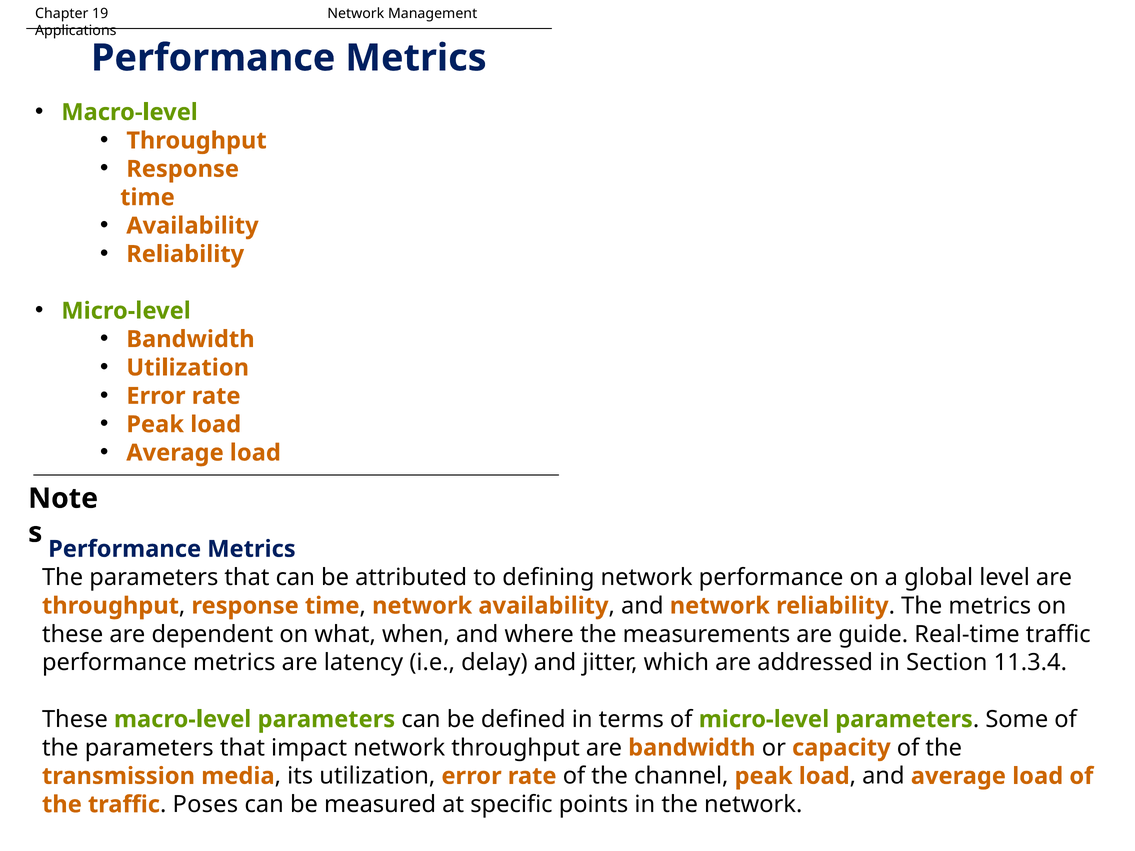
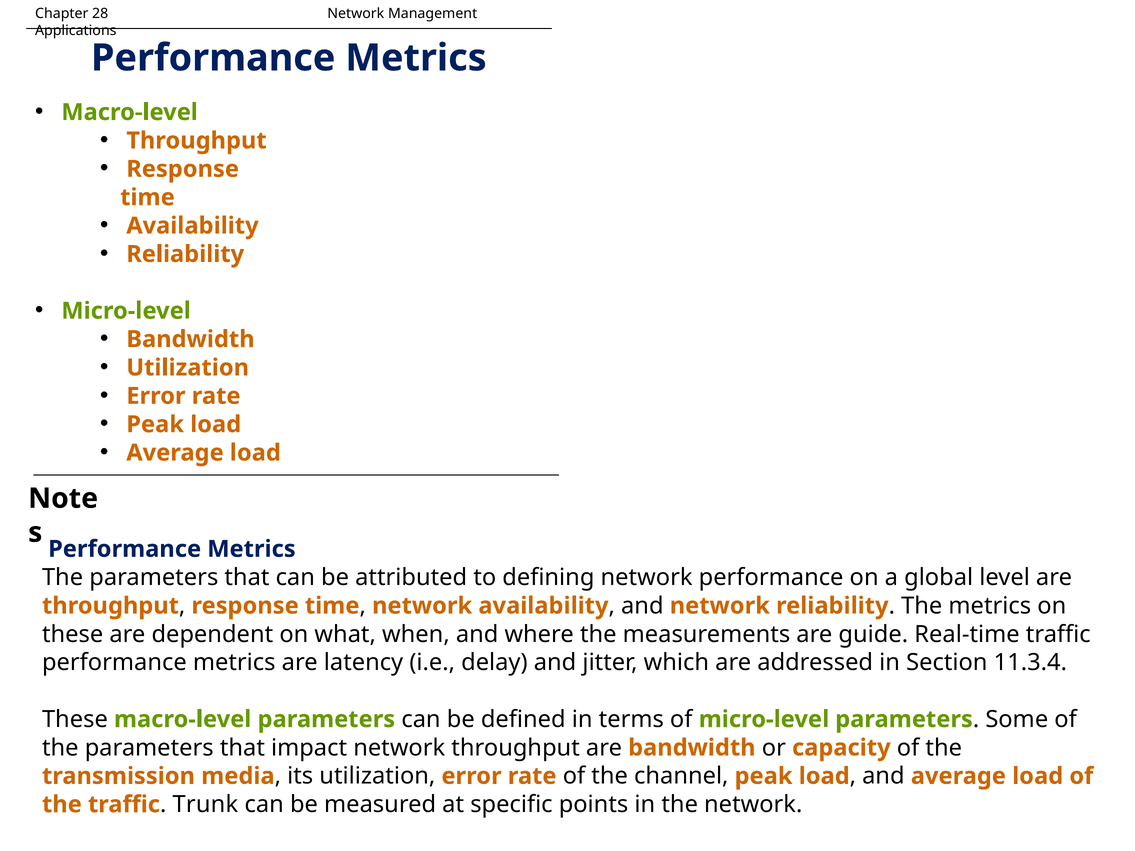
19: 19 -> 28 (100, 14)
Poses: Poses -> Trunk (205, 805)
